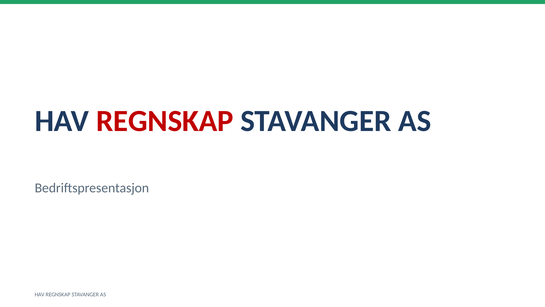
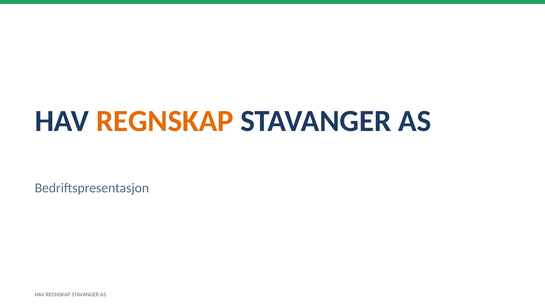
REGNSKAP colour: red -> orange (165, 121)
